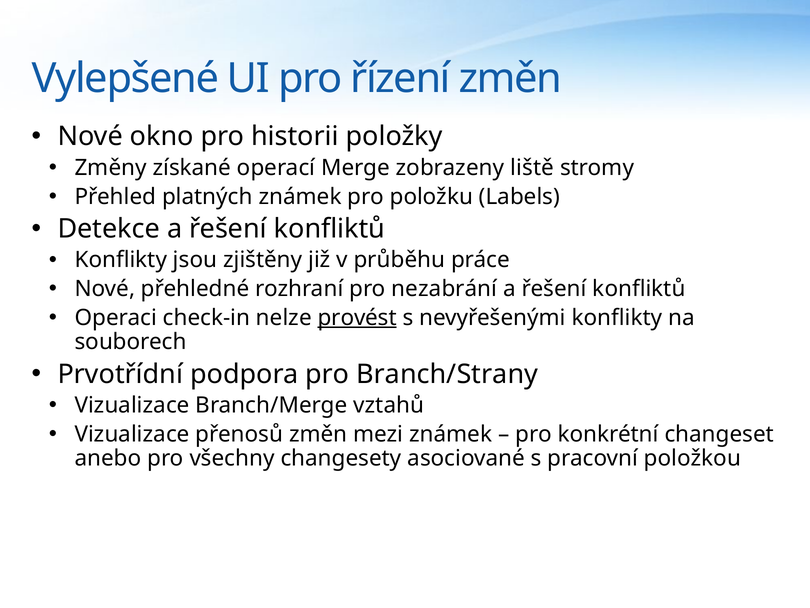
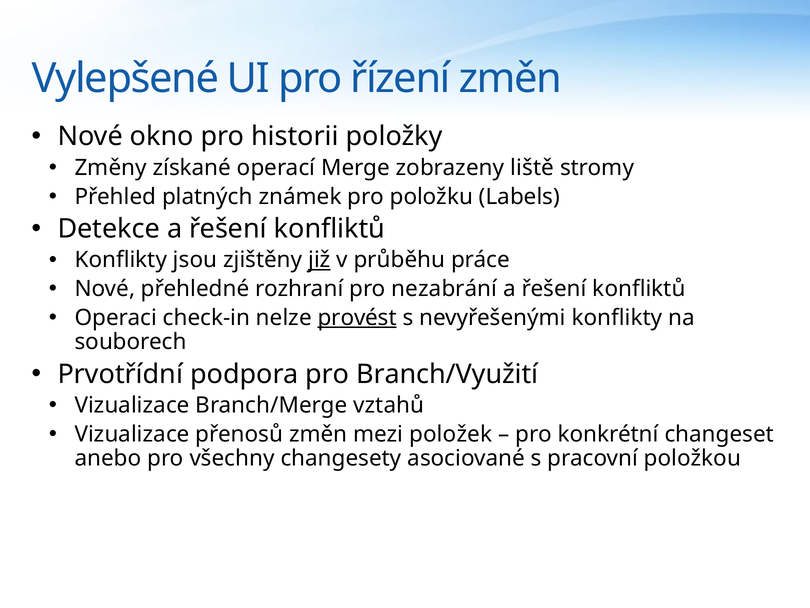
již underline: none -> present (319, 260)
Branch/Strany: Branch/Strany -> Branch/Využití (447, 374)
mezi známek: známek -> položek (451, 434)
